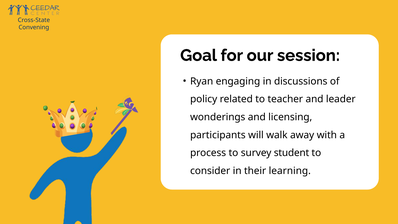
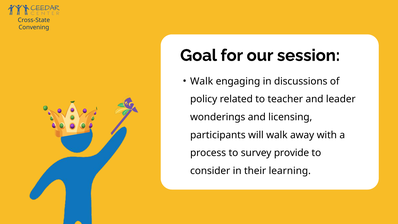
Ryan: Ryan -> Walk (202, 81)
student: student -> provide (292, 153)
